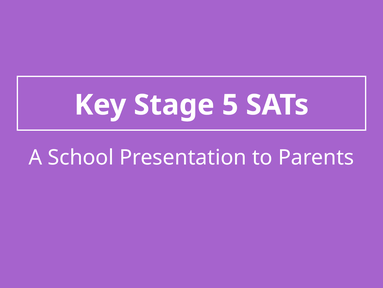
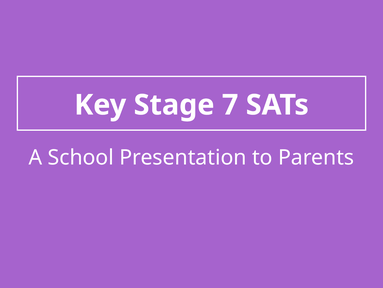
5: 5 -> 7 (230, 105)
